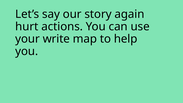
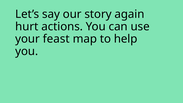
write: write -> feast (56, 39)
